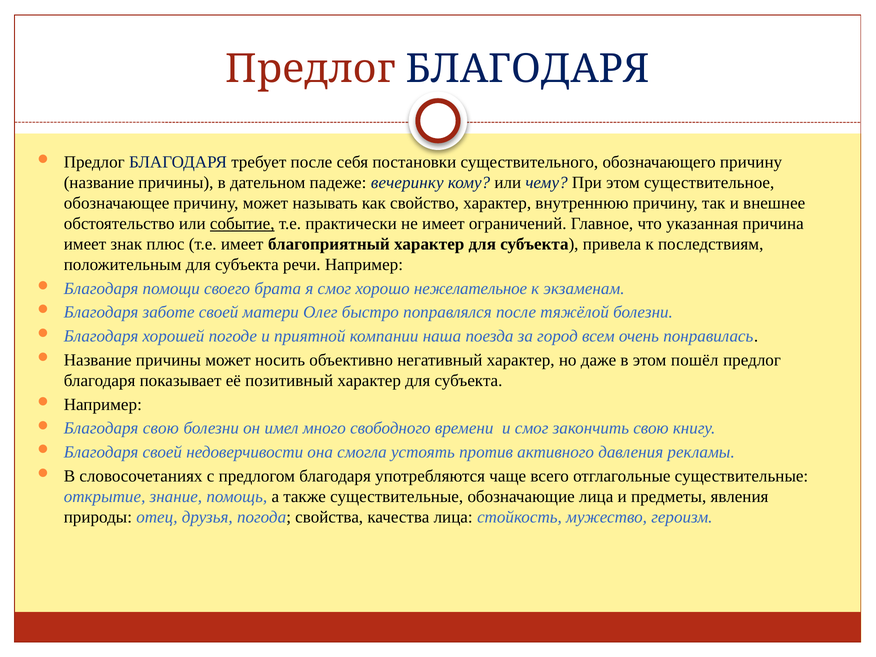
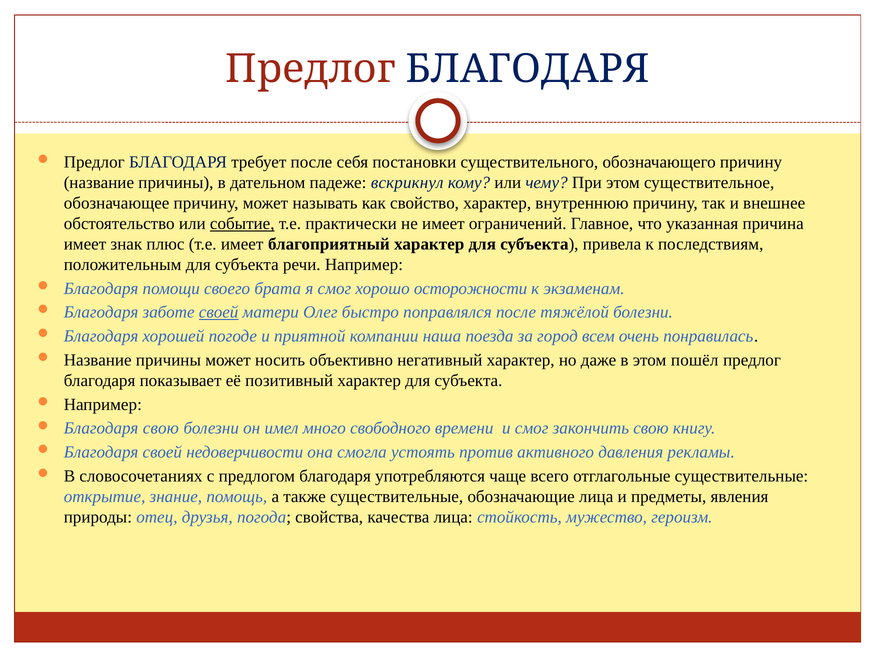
вечеринку: вечеринку -> вскрикнул (407, 183)
нежелательное: нежелательное -> осторожности (471, 288)
своей underline: none -> present (219, 312)
